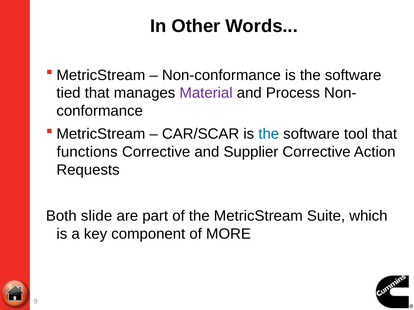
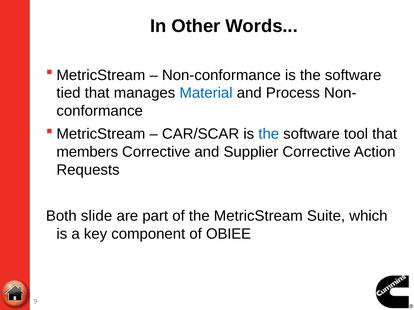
Material colour: purple -> blue (206, 93)
functions: functions -> members (87, 152)
MORE: MORE -> OBIEE (229, 234)
